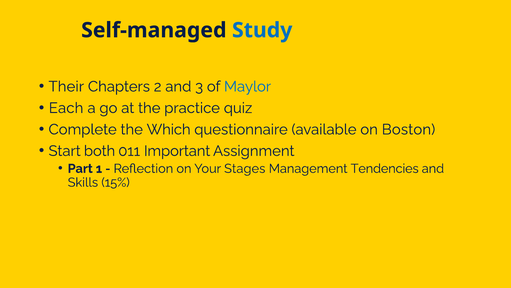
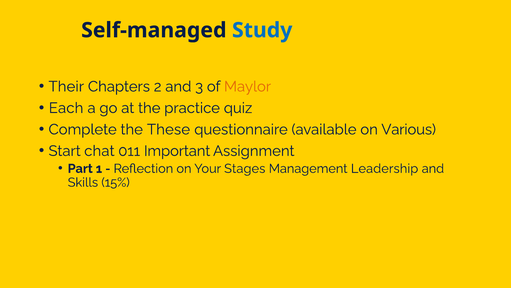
Maylor colour: blue -> orange (248, 86)
Which: Which -> These (169, 129)
Boston: Boston -> Various (409, 129)
both: both -> chat (99, 151)
Tendencies: Tendencies -> Leadership (385, 168)
